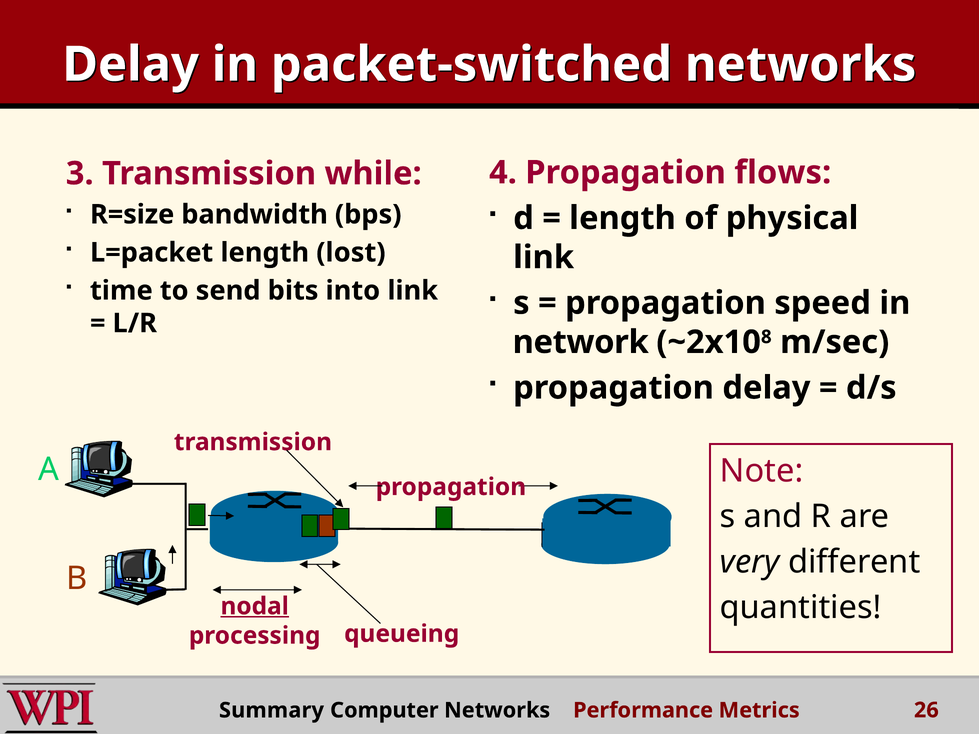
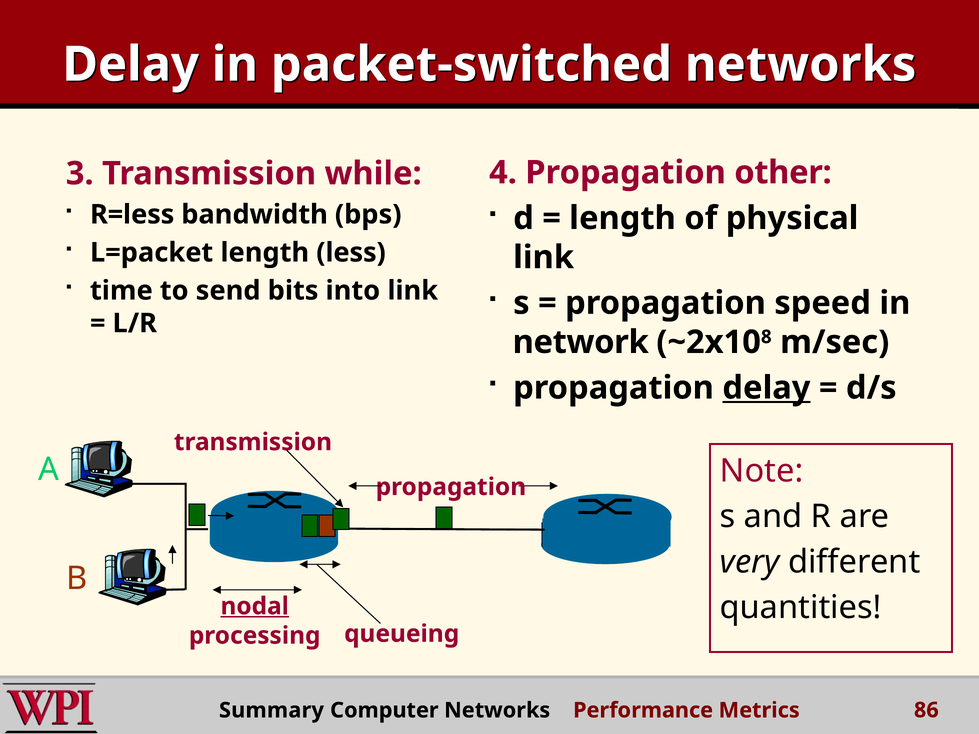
flows: flows -> other (783, 173)
R=size: R=size -> R=less (132, 215)
lost: lost -> less (351, 253)
delay underline: none -> present (766, 388)
26: 26 -> 86 (926, 710)
